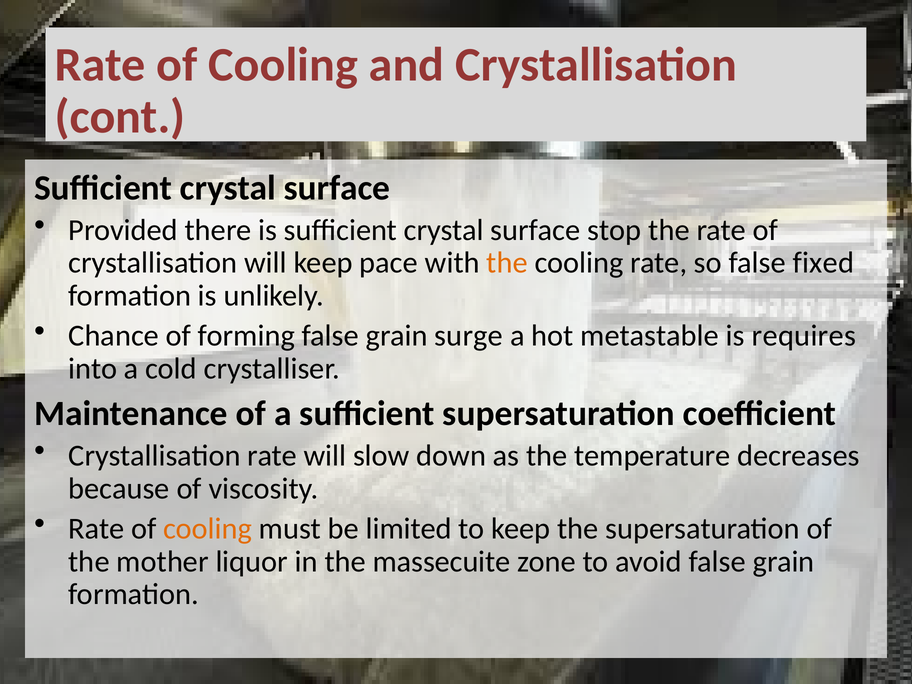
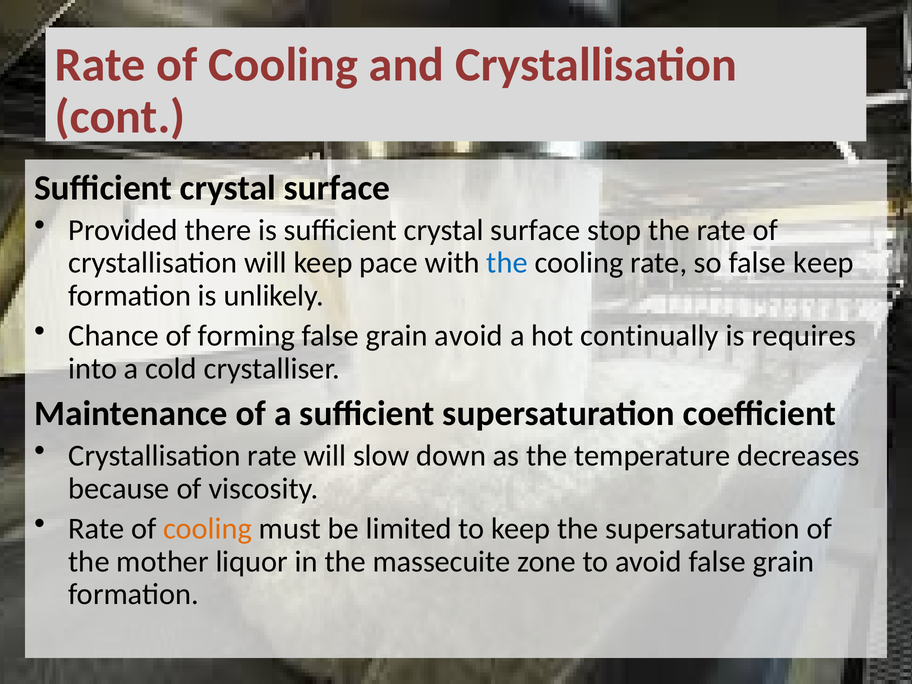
the colour: orange -> blue (507, 263)
false fixed: fixed -> keep (823, 263)
grain surge: surge -> avoid (469, 336)
metastable: metastable -> continually (650, 336)
